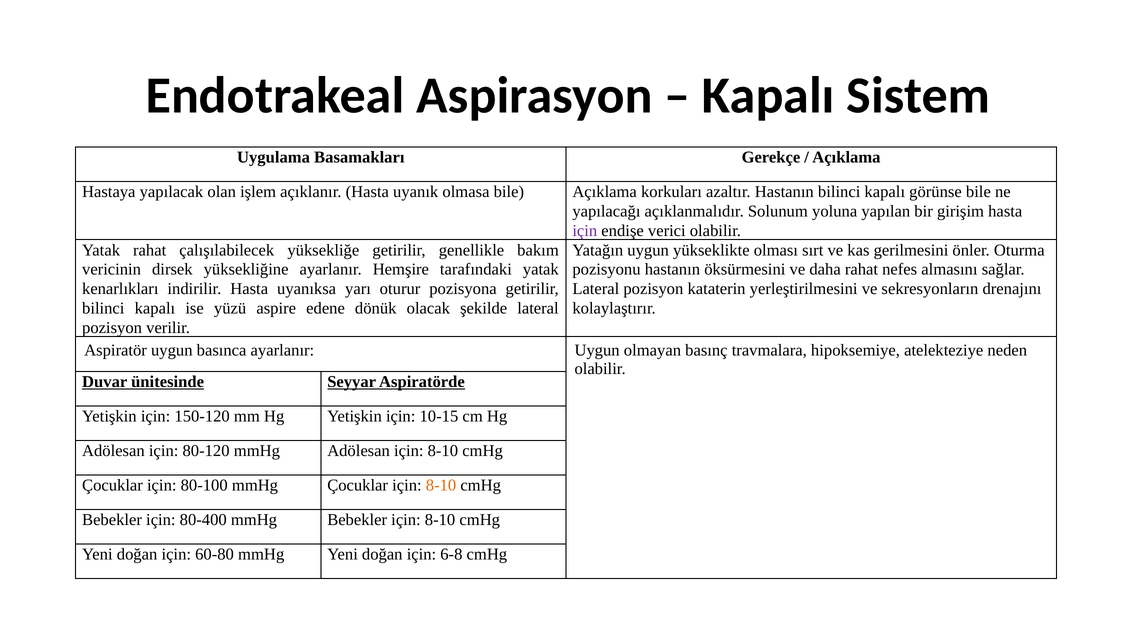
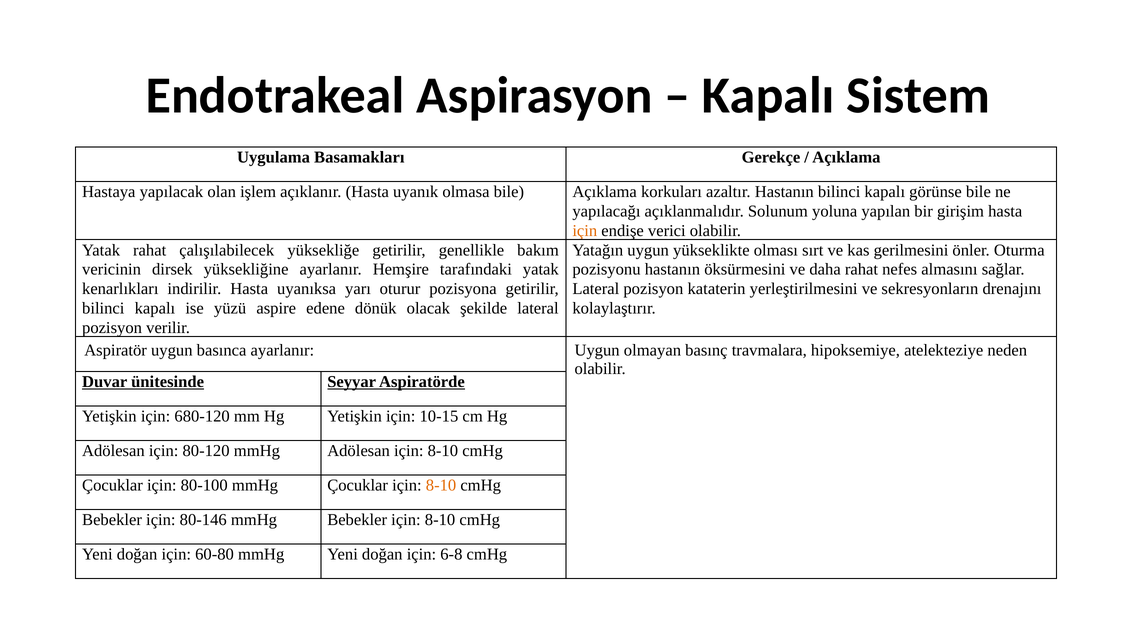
için colour: purple -> orange (585, 231)
150-120: 150-120 -> 680-120 (202, 417)
80-400: 80-400 -> 80-146 (203, 520)
